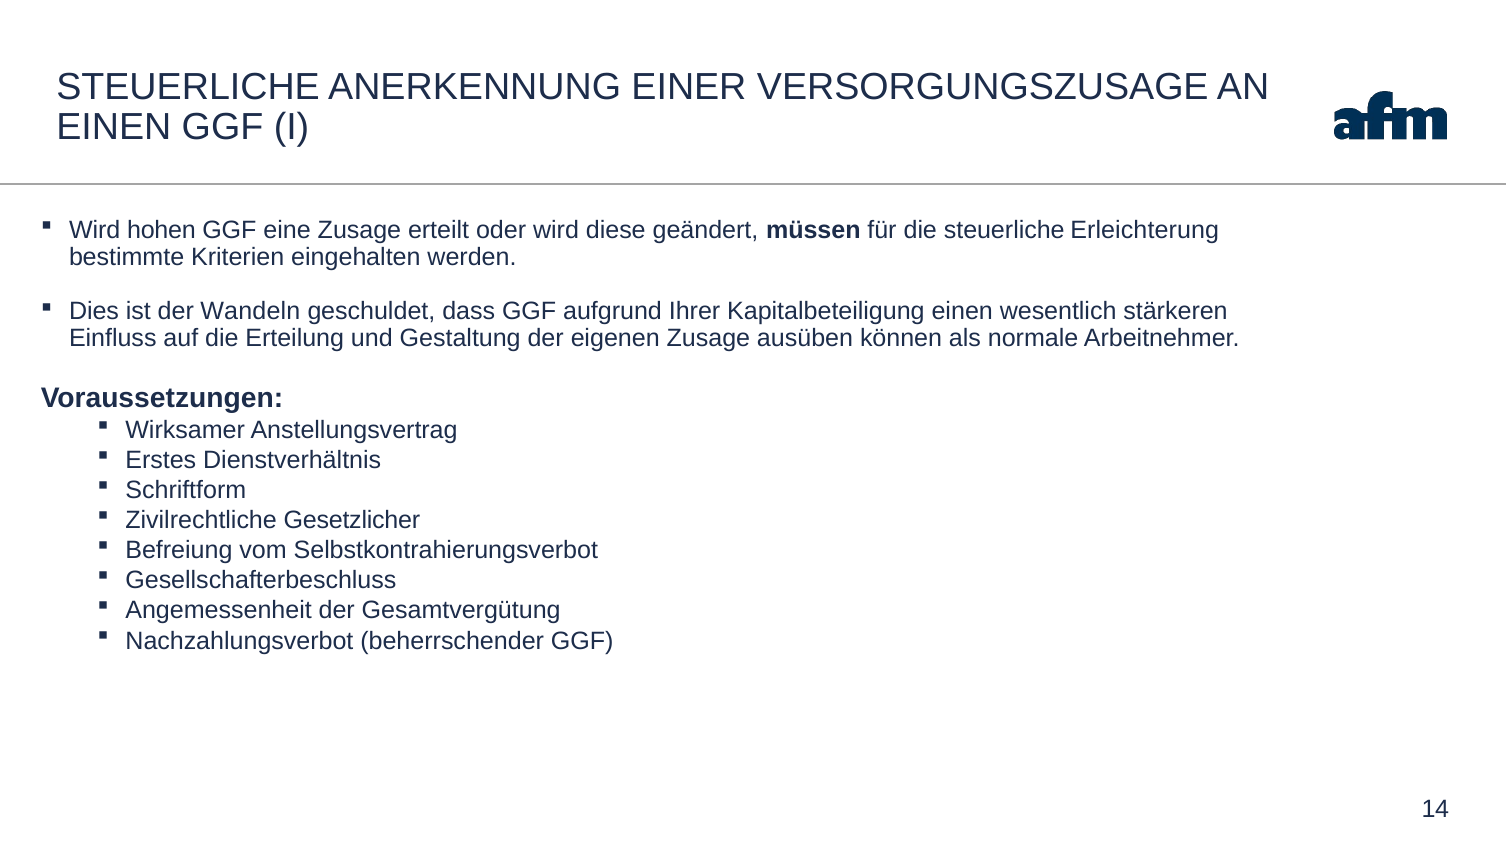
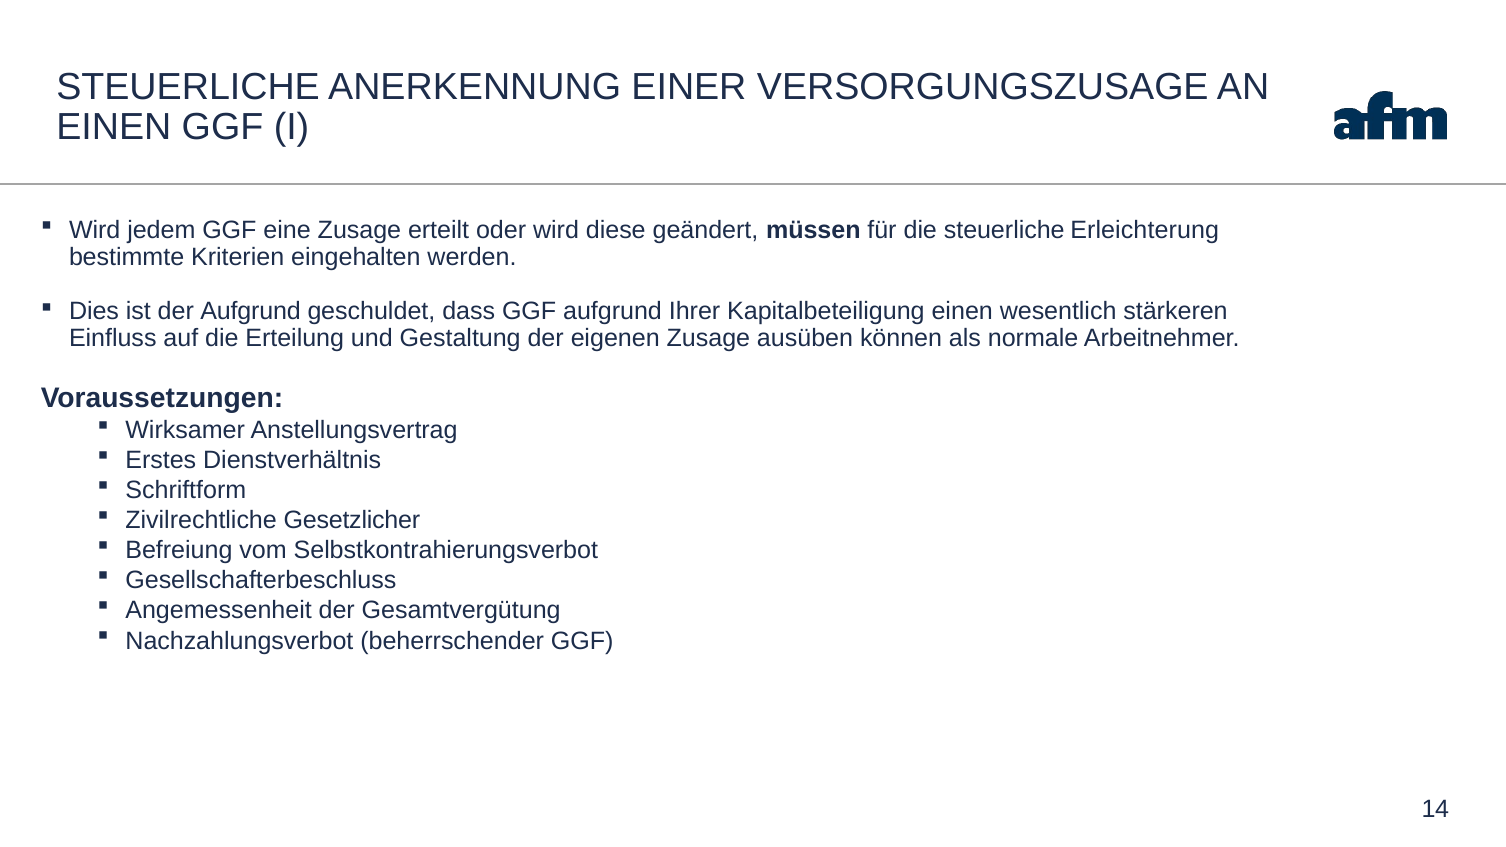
hohen: hohen -> jedem (161, 230)
der Wandeln: Wandeln -> Aufgrund (251, 312)
